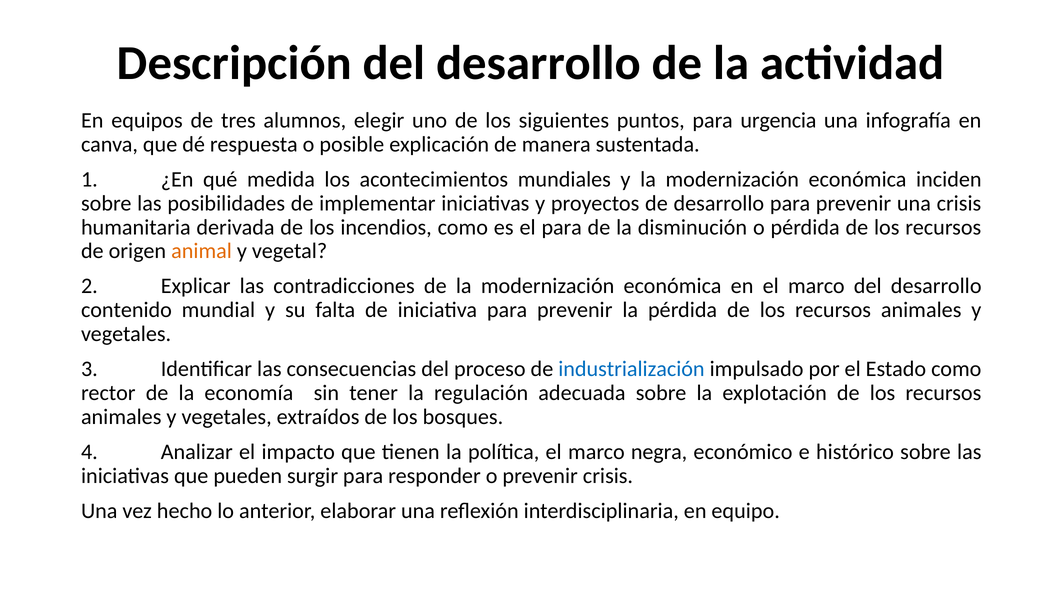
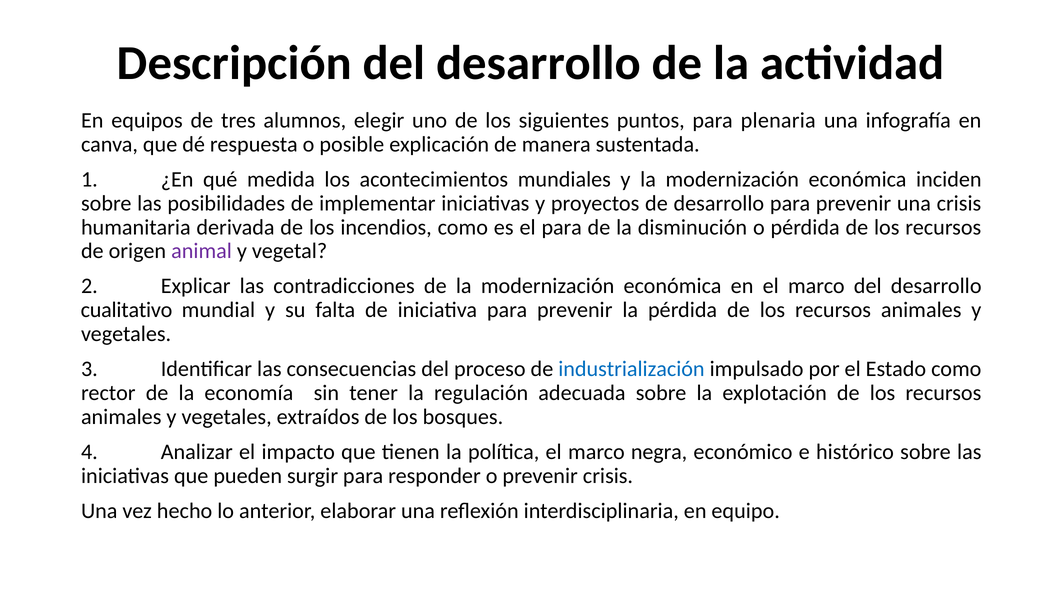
urgencia: urgencia -> plenaria (778, 120)
animal colour: orange -> purple (202, 251)
contenido: contenido -> cualitativo (127, 310)
